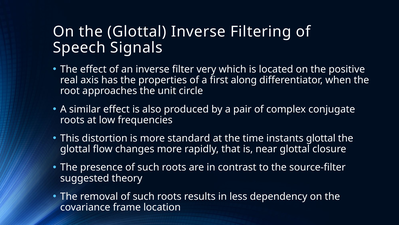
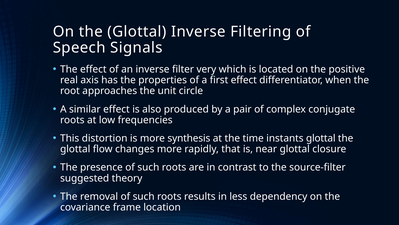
first along: along -> effect (244, 80)
standard: standard -> synthesis (189, 138)
